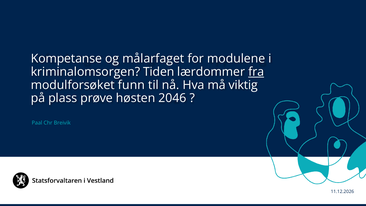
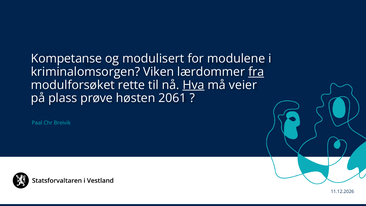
målarfaget: målarfaget -> modulisert (153, 59)
Tiden: Tiden -> Viken (159, 72)
funn: funn -> rette (131, 85)
Hva underline: none -> present (193, 85)
viktig: viktig -> veier (243, 85)
2046: 2046 -> 2061 (172, 98)
